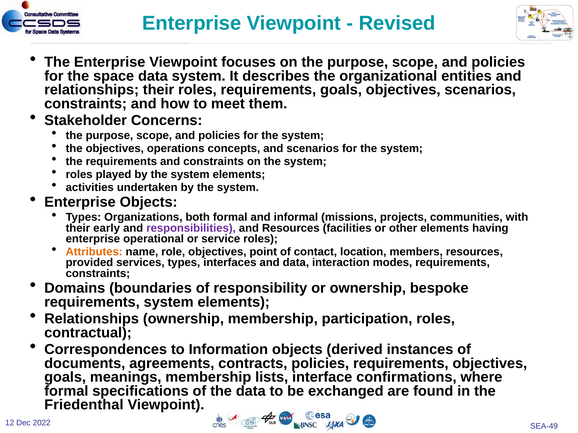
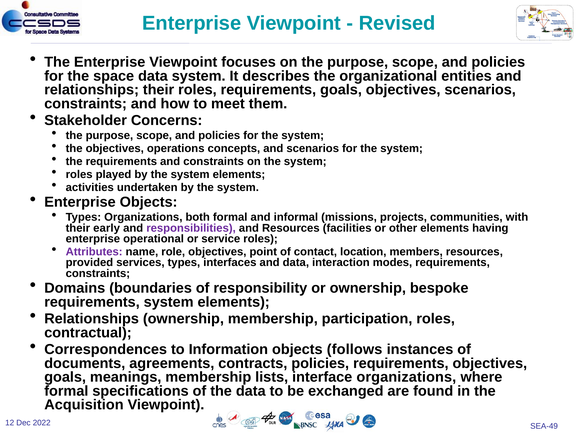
Attributes colour: orange -> purple (94, 252)
derived: derived -> follows (355, 350)
interface confirmations: confirmations -> organizations (406, 378)
Friedenthal: Friedenthal -> Acquisition (84, 405)
